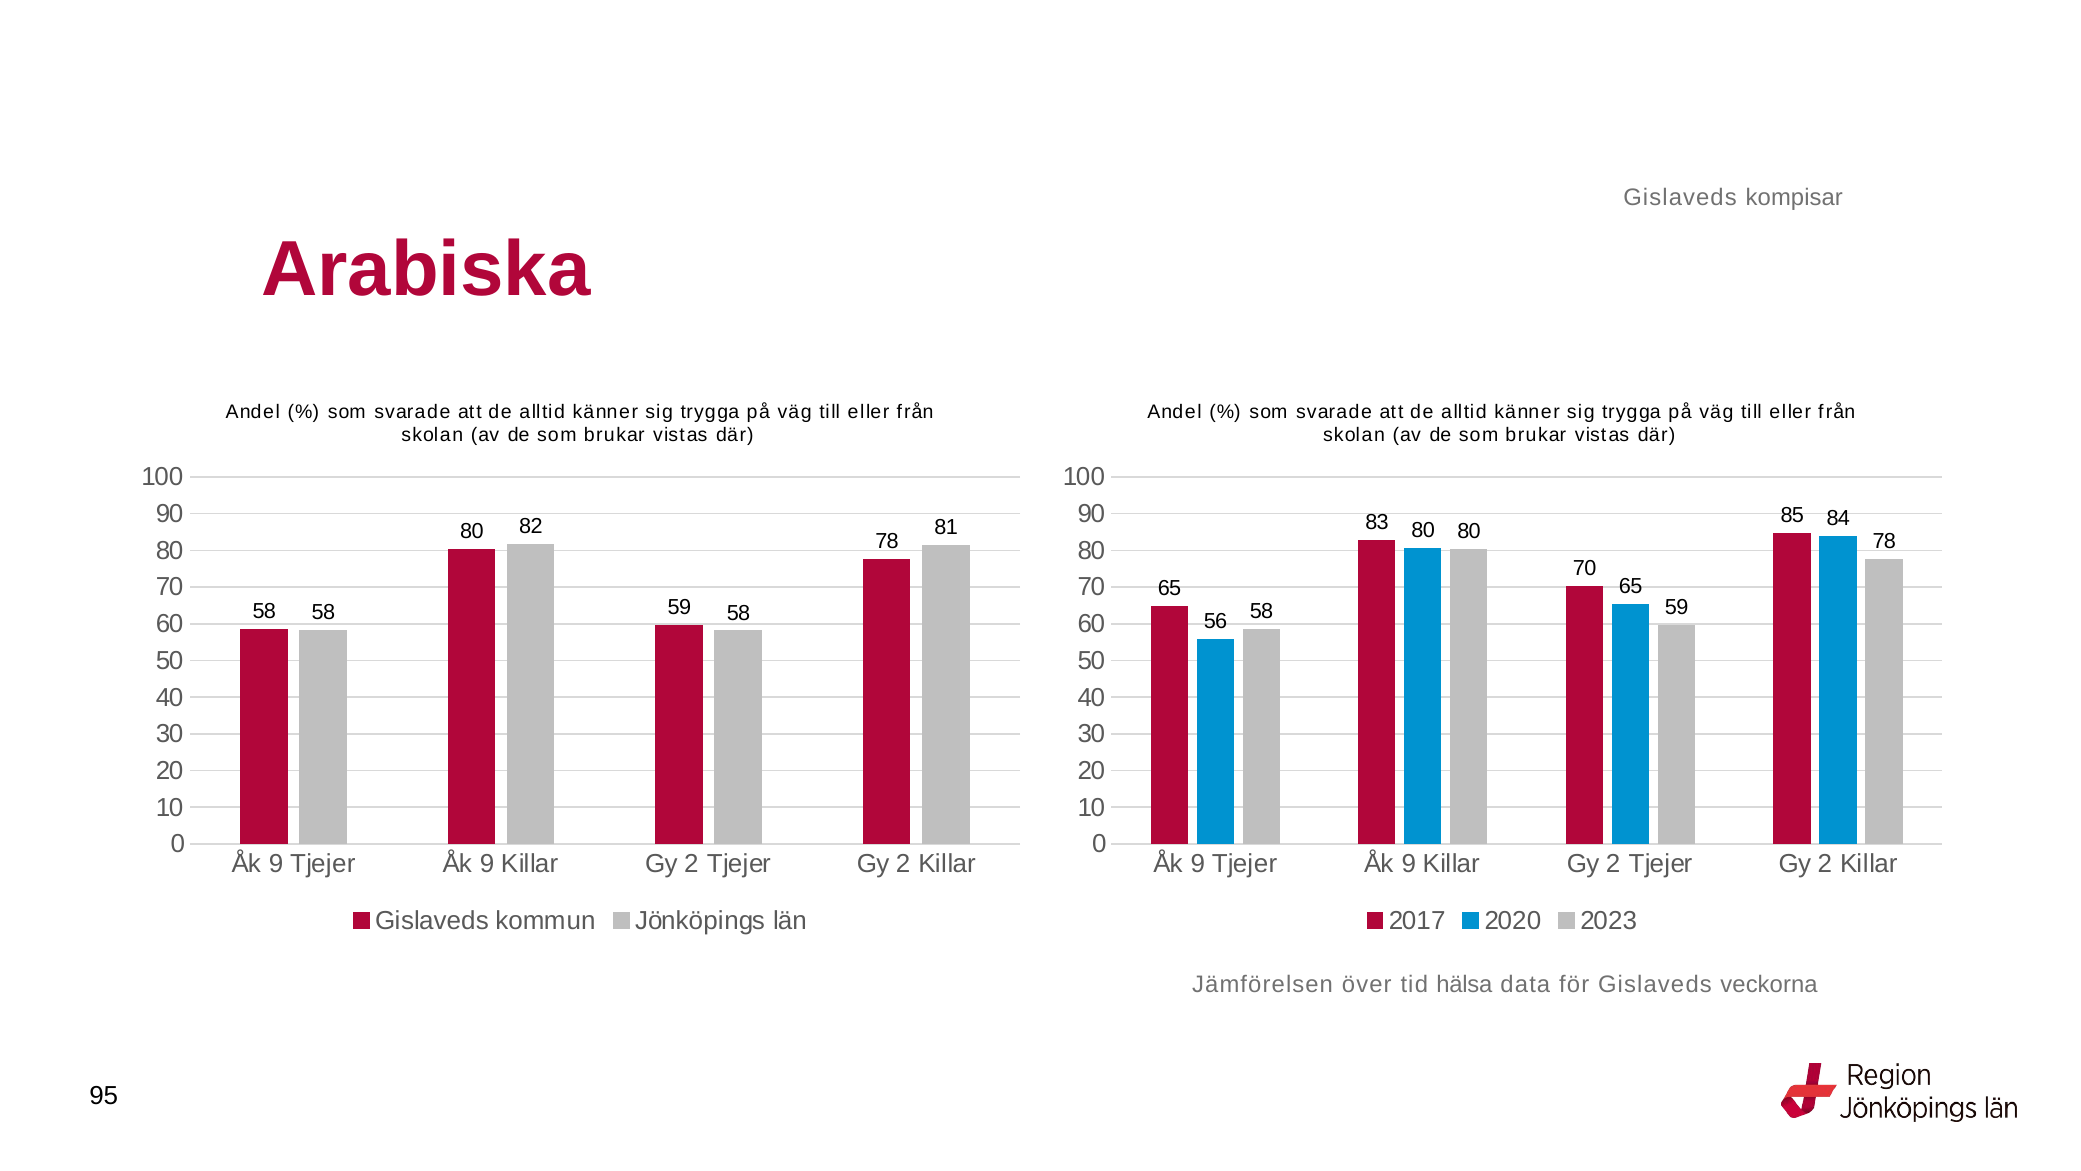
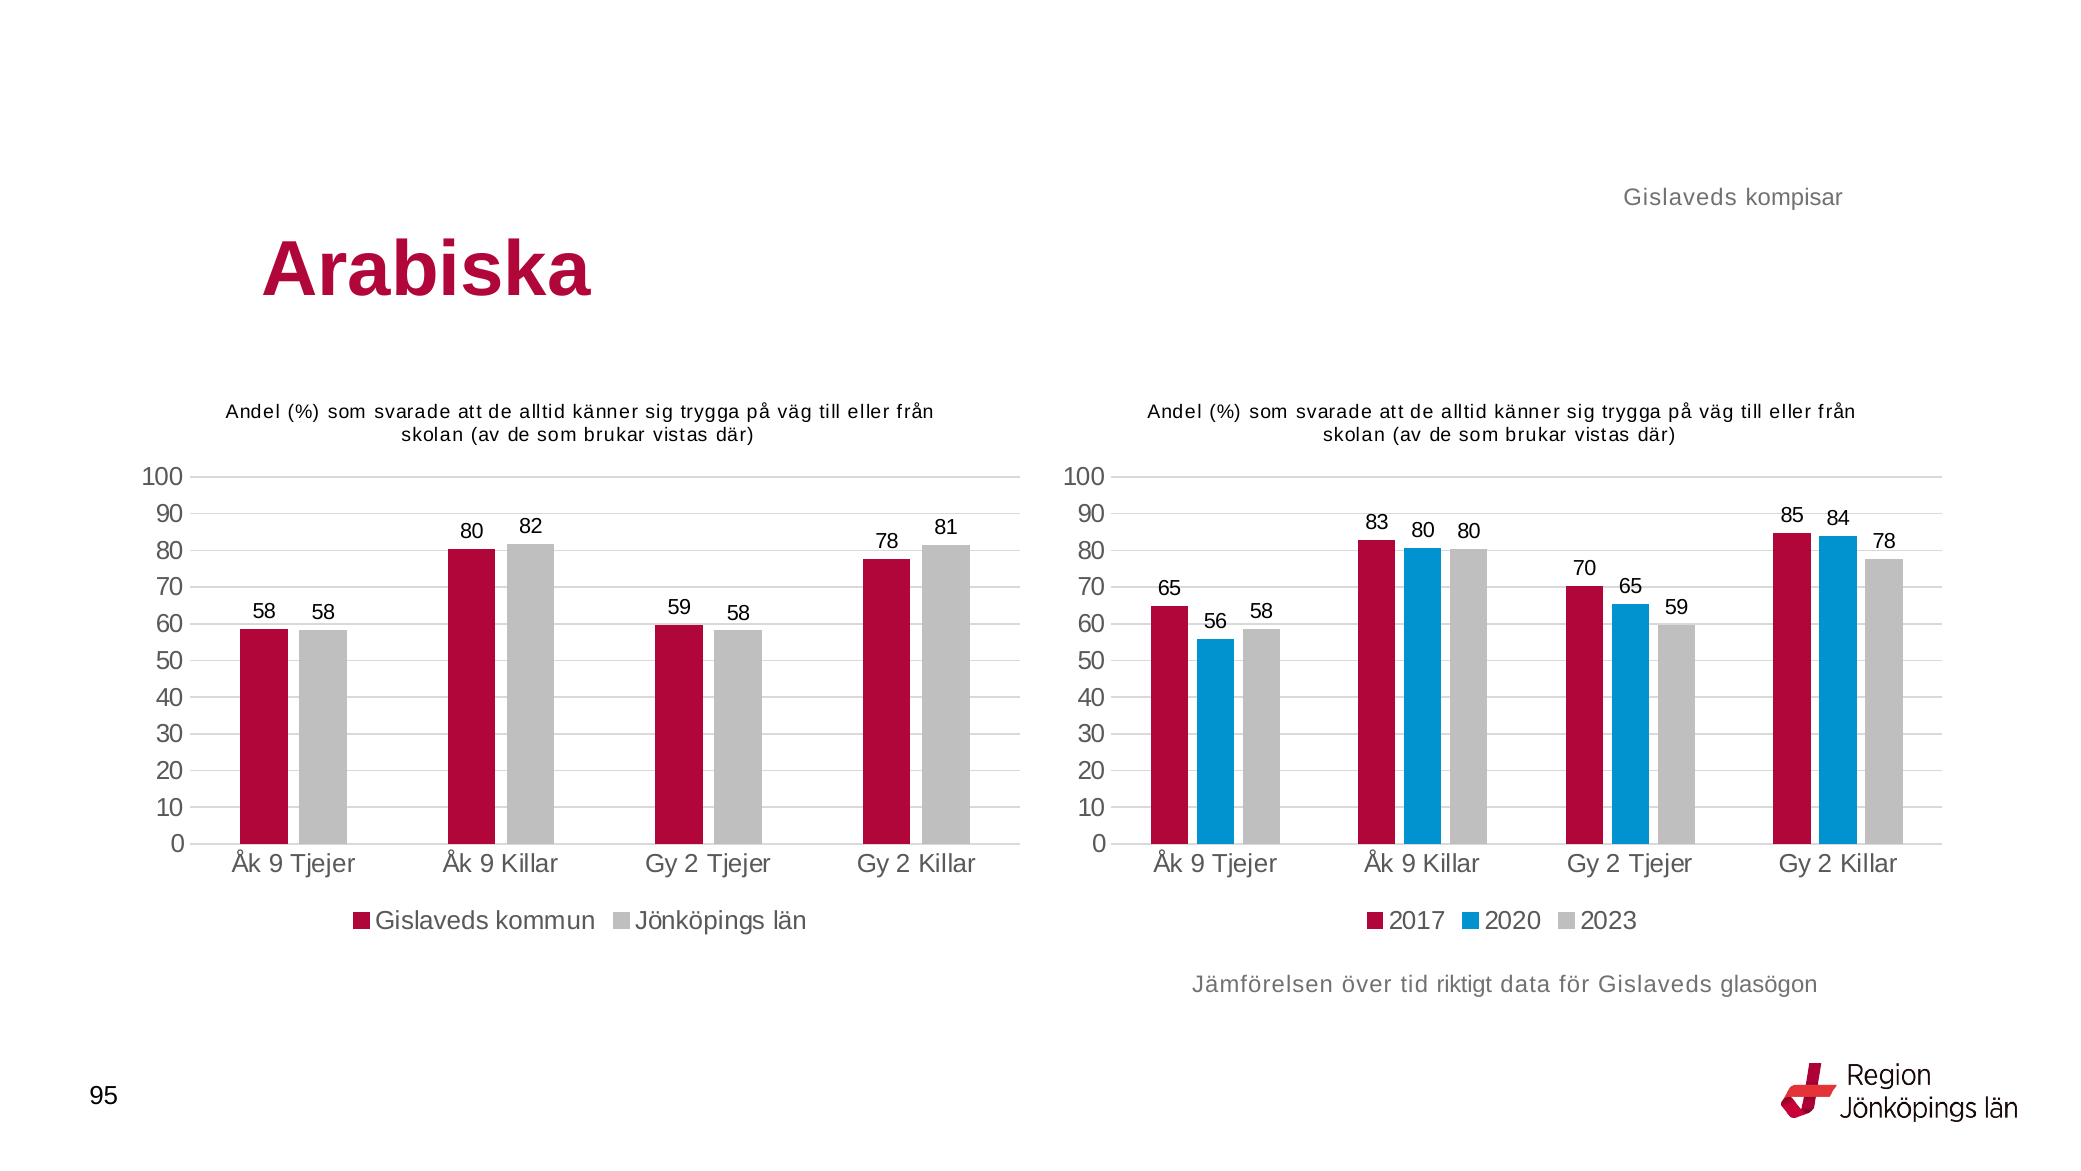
hälsa: hälsa -> riktigt (1464, 984)
veckorna: veckorna -> glasögon (1769, 984)
